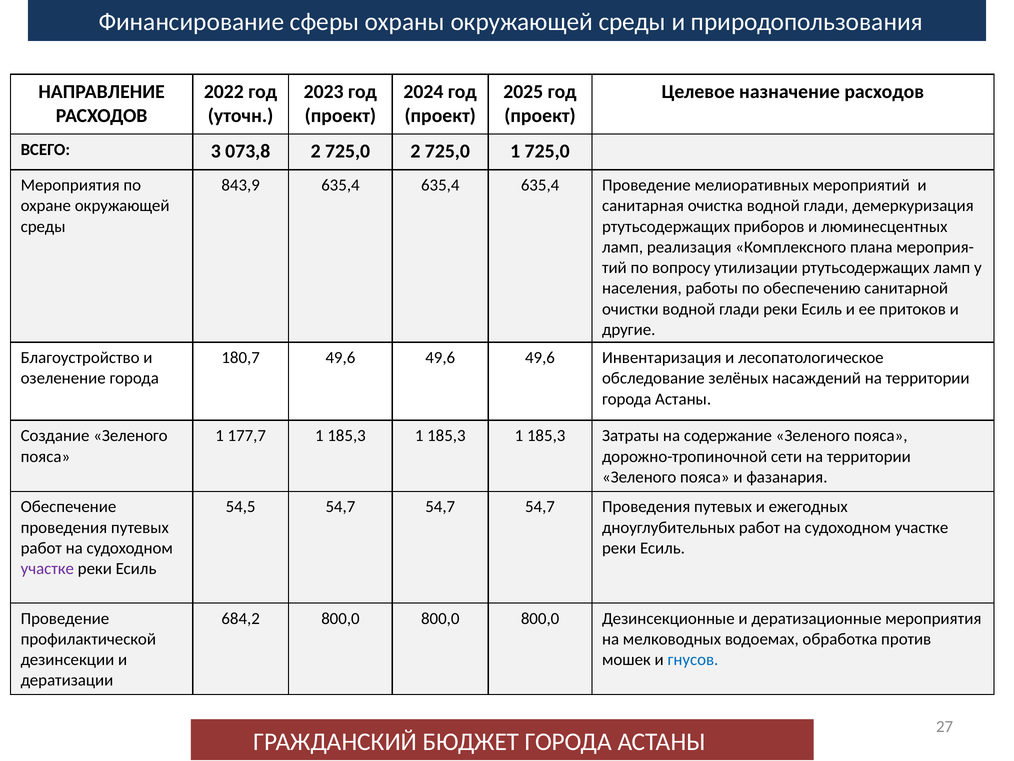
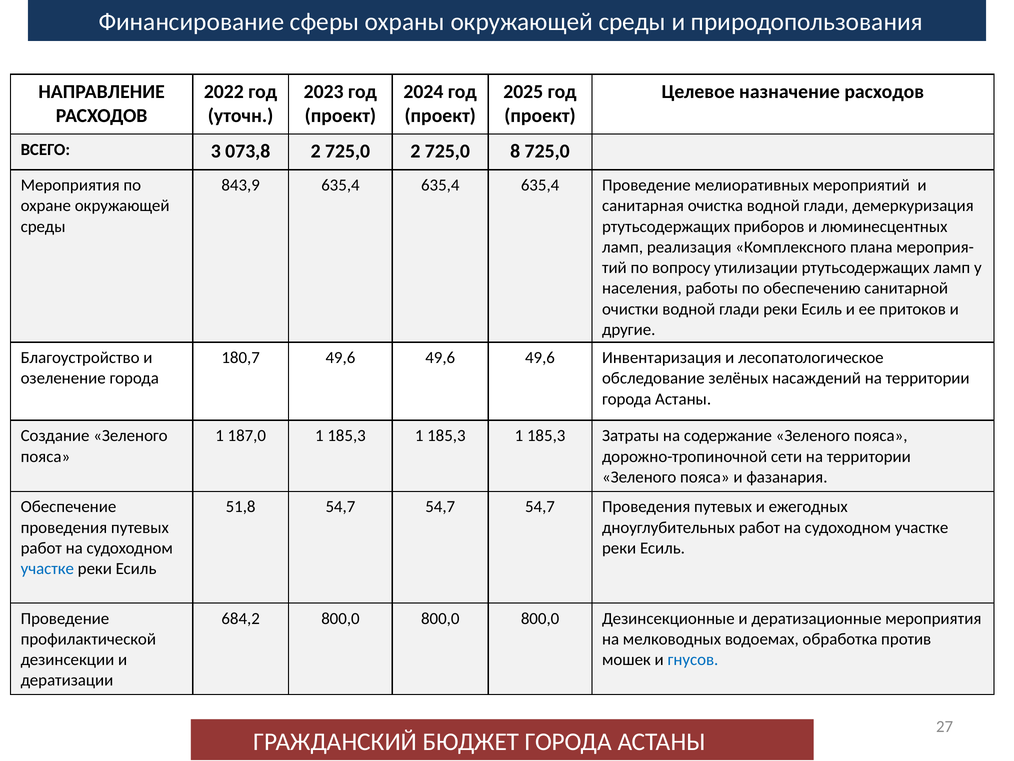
725,0 1: 1 -> 8 (515, 151)
177,7: 177,7 -> 187,0 (247, 436)
54,5: 54,5 -> 51,8 (241, 507)
участке colour: purple -> blue (47, 568)
